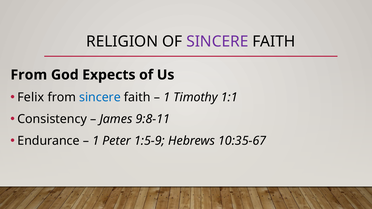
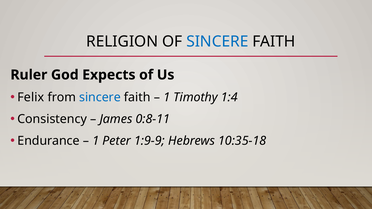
SINCERE colour: purple -> blue (217, 41)
From: From -> Ruler (29, 75)
1:1: 1:1 -> 1:4 (229, 97)
9:8-11: 9:8-11 -> 0:8-11 (153, 119)
1:5-9: 1:5-9 -> 1:9-9 (150, 141)
10:35-67: 10:35-67 -> 10:35-18 (242, 141)
